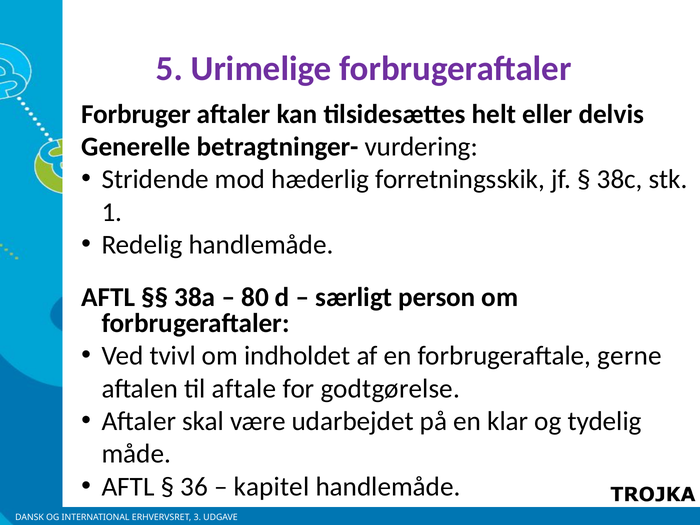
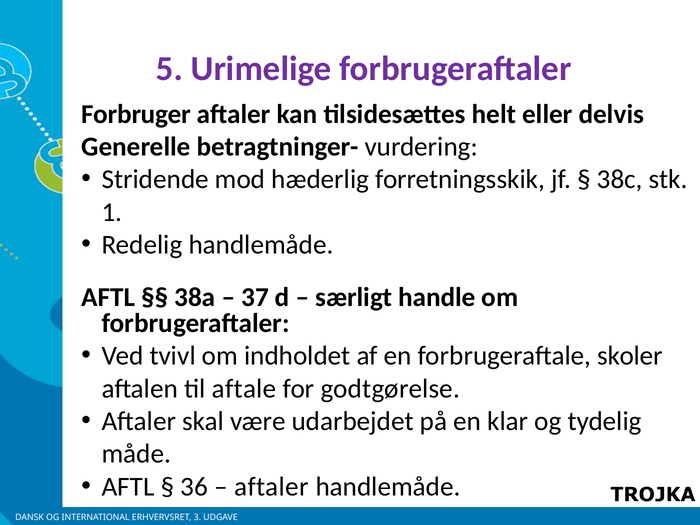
80: 80 -> 37 (255, 297)
person: person -> handle (437, 297)
gerne: gerne -> skoler (630, 356)
kapitel: kapitel -> aftaler (271, 487)
